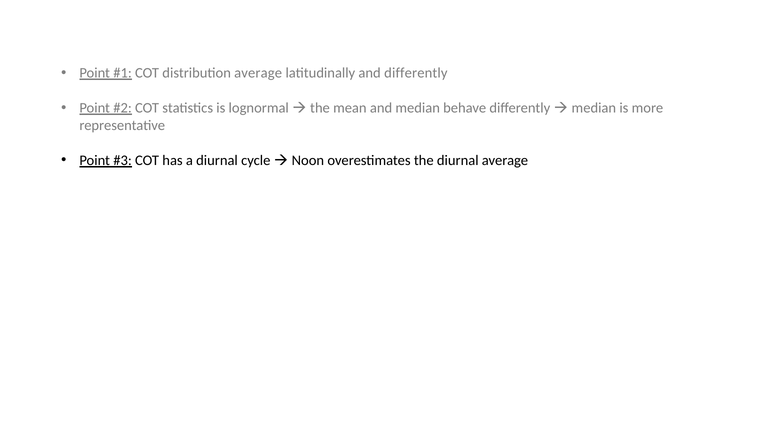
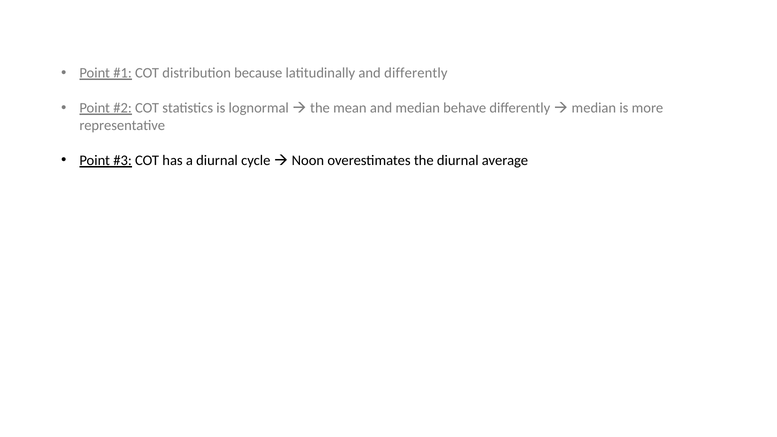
distribution average: average -> because (258, 73)
